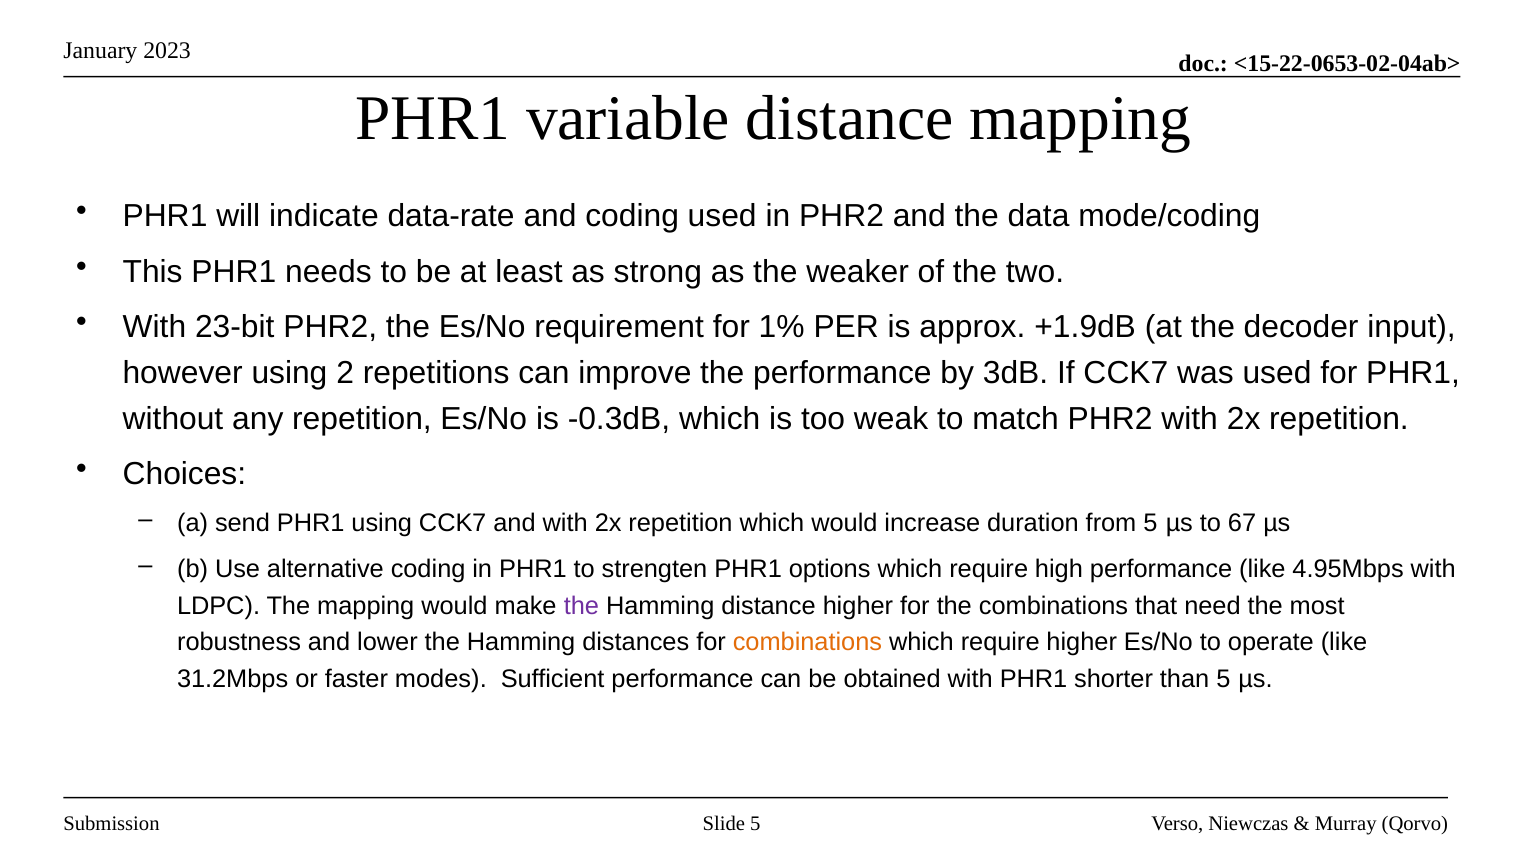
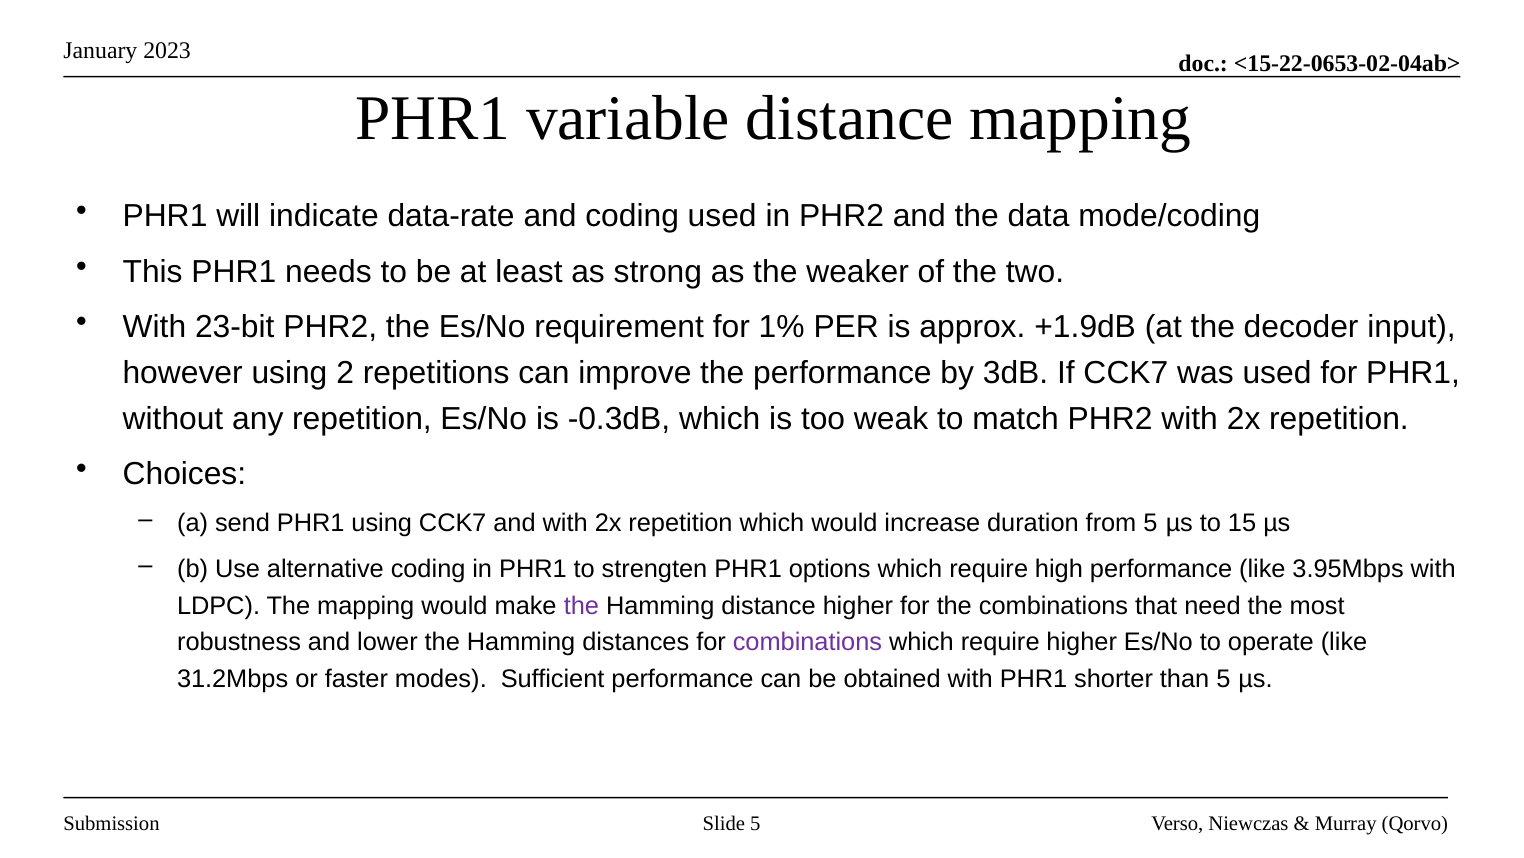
67: 67 -> 15 (1242, 523)
4.95Mbps: 4.95Mbps -> 3.95Mbps (1348, 569)
combinations colour: orange -> purple (807, 642)
